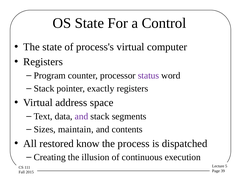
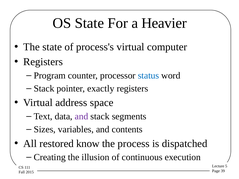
Control: Control -> Heavier (164, 23)
status colour: purple -> blue (148, 76)
maintain: maintain -> variables (76, 130)
